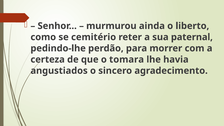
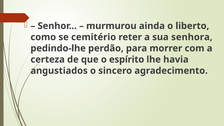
paternal: paternal -> senhora (192, 37)
tomara: tomara -> espírito (127, 59)
